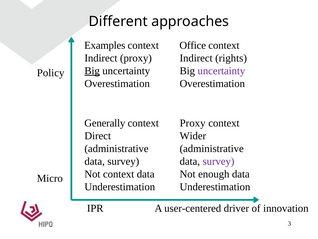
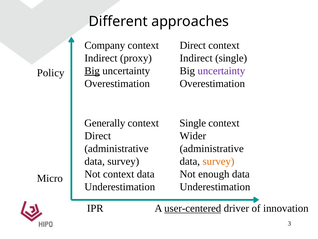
Examples: Examples -> Company (105, 45)
Office: Office -> Direct (193, 45)
Indirect rights: rights -> single (231, 58)
Proxy: Proxy -> Single (193, 123)
survey colour: purple -> orange (218, 161)
user-centered underline: none -> present (193, 208)
